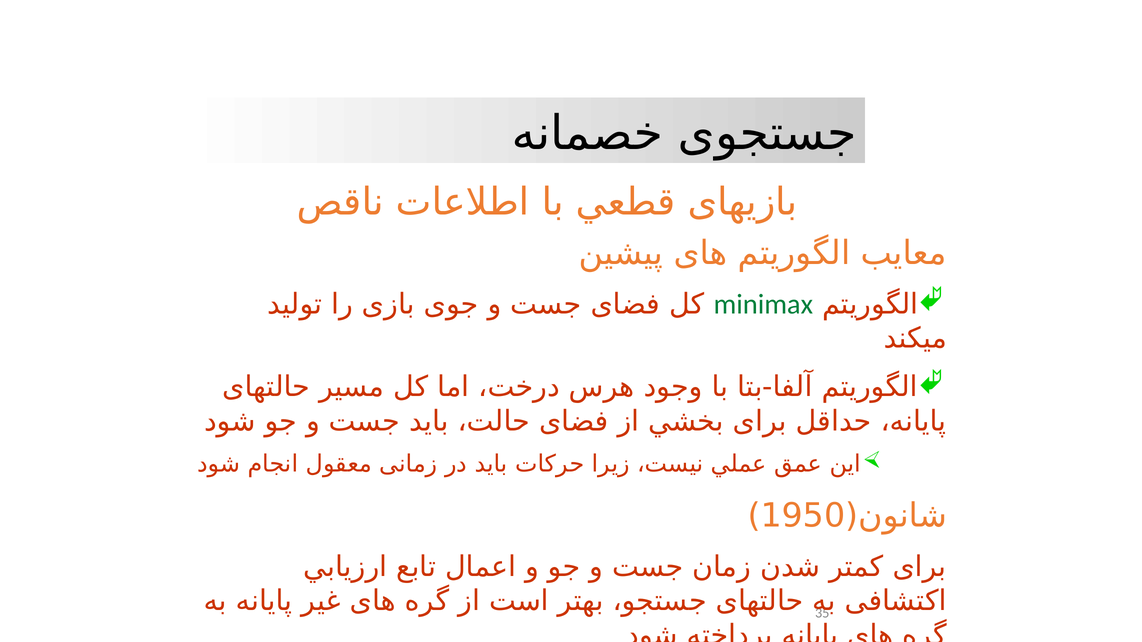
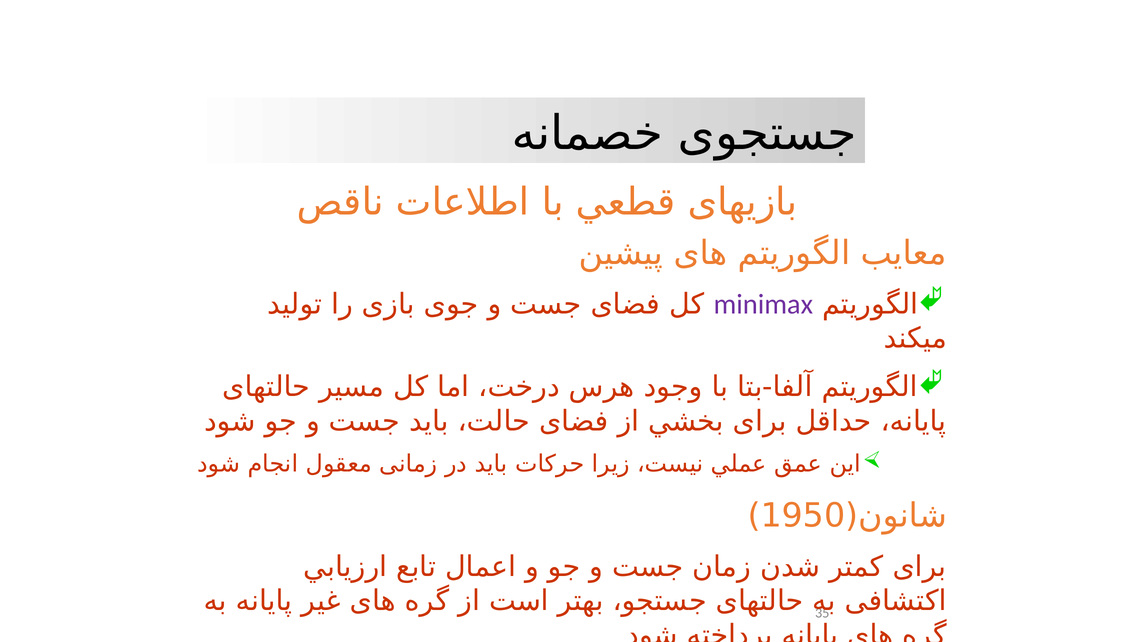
minimax colour: green -> purple (763, 304)
